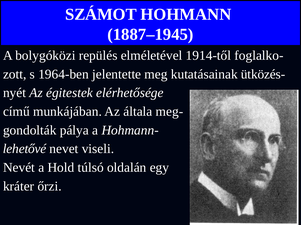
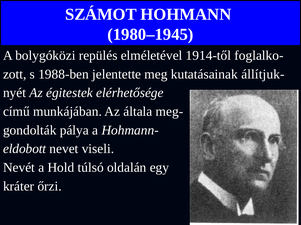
1887–1945: 1887–1945 -> 1980–1945 (150, 35)
1964-ben: 1964-ben -> 1988-ben (64, 74)
ütközés-: ütközés- -> állítjuk- (263, 74)
lehetővé: lehetővé -> eldobott (25, 149)
